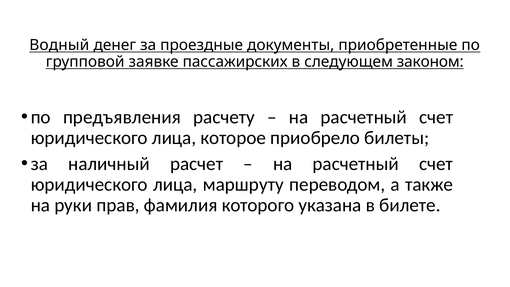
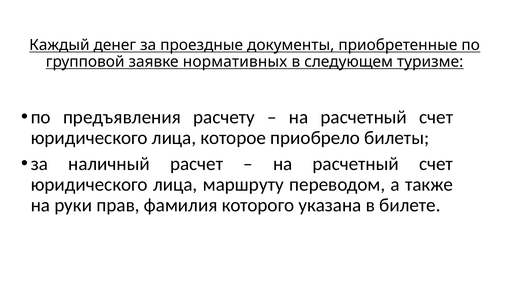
Водный: Водный -> Каждый (59, 45)
пассажирских: пассажирских -> нормативных (235, 62)
законом: законом -> туризме (430, 62)
